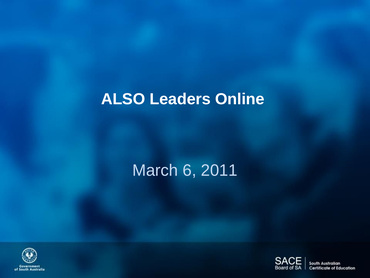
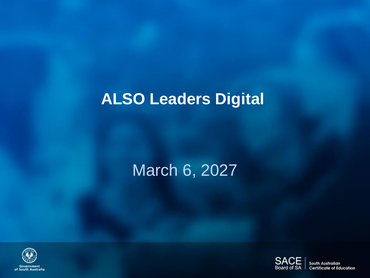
Online: Online -> Digital (240, 99)
2011: 2011 -> 2027 (219, 170)
